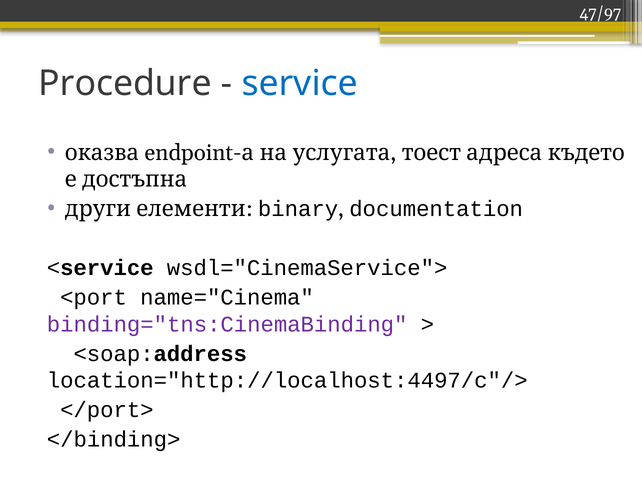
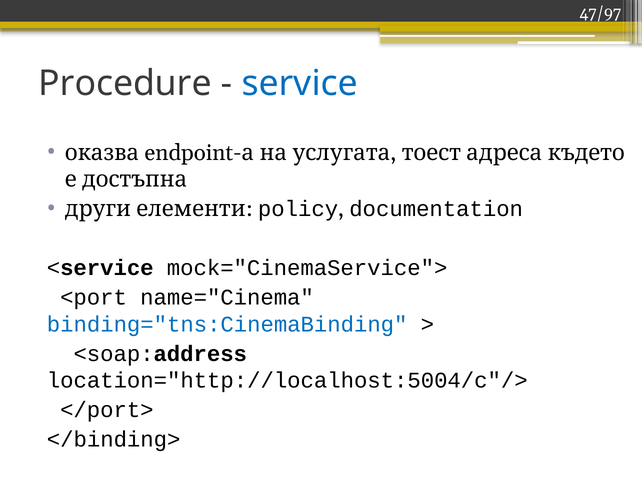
binary: binary -> policy (298, 209)
wsdl="CinemaService">: wsdl="CinemaService"> -> mock="CinemaService"> (307, 268)
binding="tns:CinemaBinding colour: purple -> blue (227, 324)
location="http://localhost:4497/c"/>: location="http://localhost:4497/c"/> -> location="http://localhost:5004/c"/> (287, 380)
